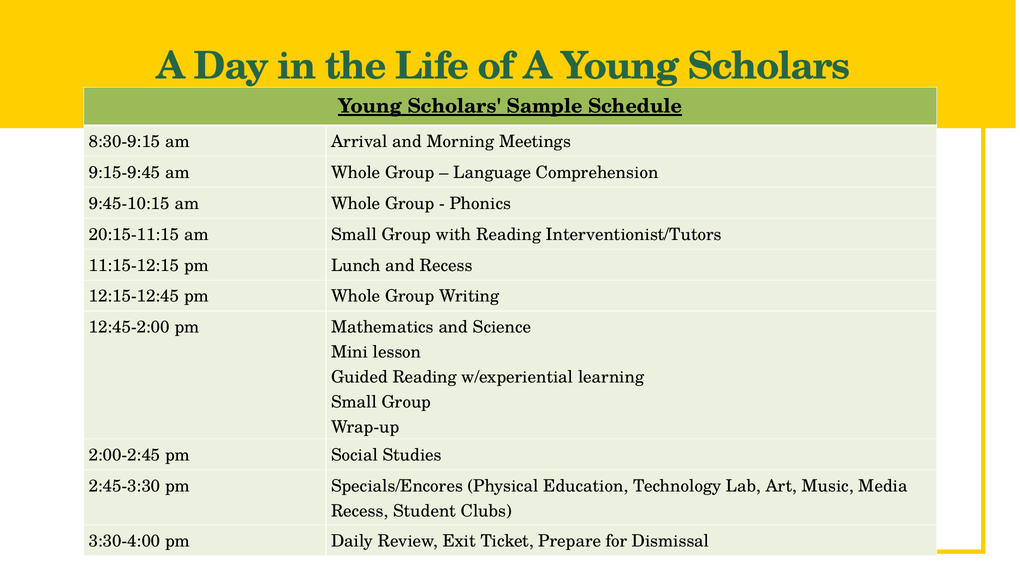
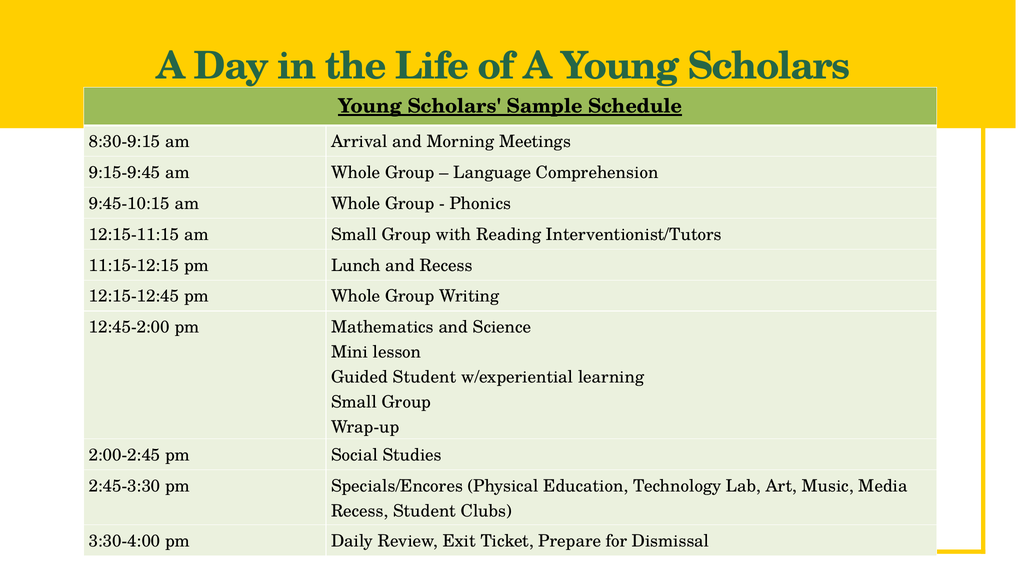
20:15-11:15: 20:15-11:15 -> 12:15-11:15 (134, 234)
Guided Reading: Reading -> Student (425, 377)
